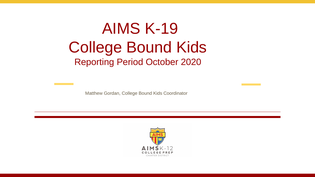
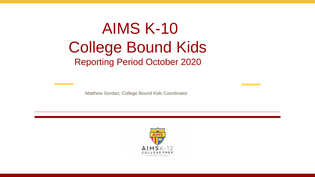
K-19: K-19 -> K-10 (161, 29)
